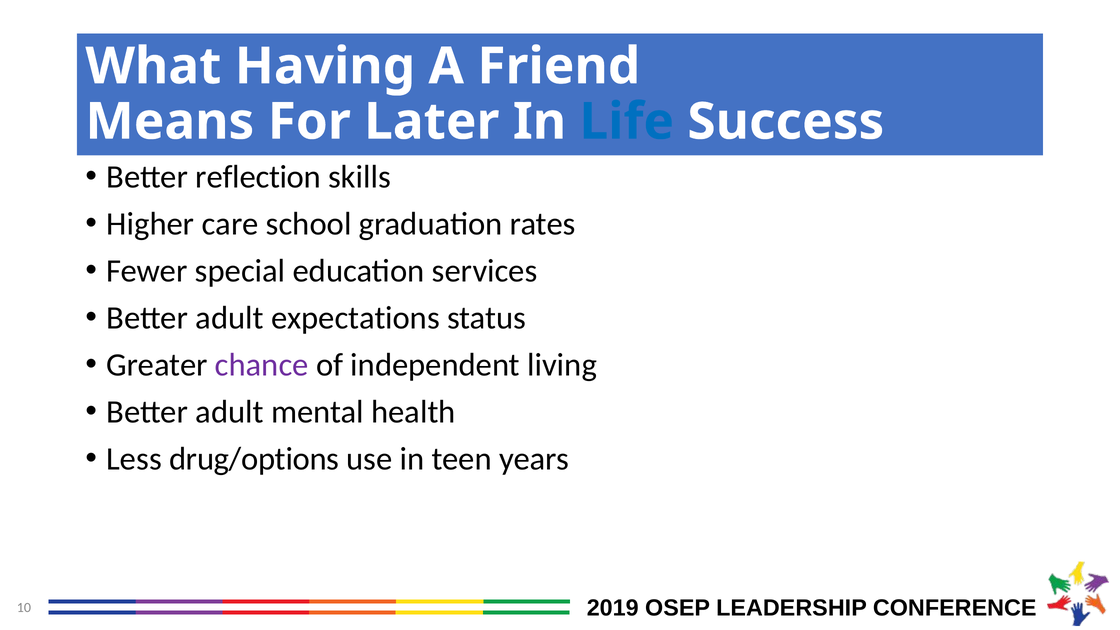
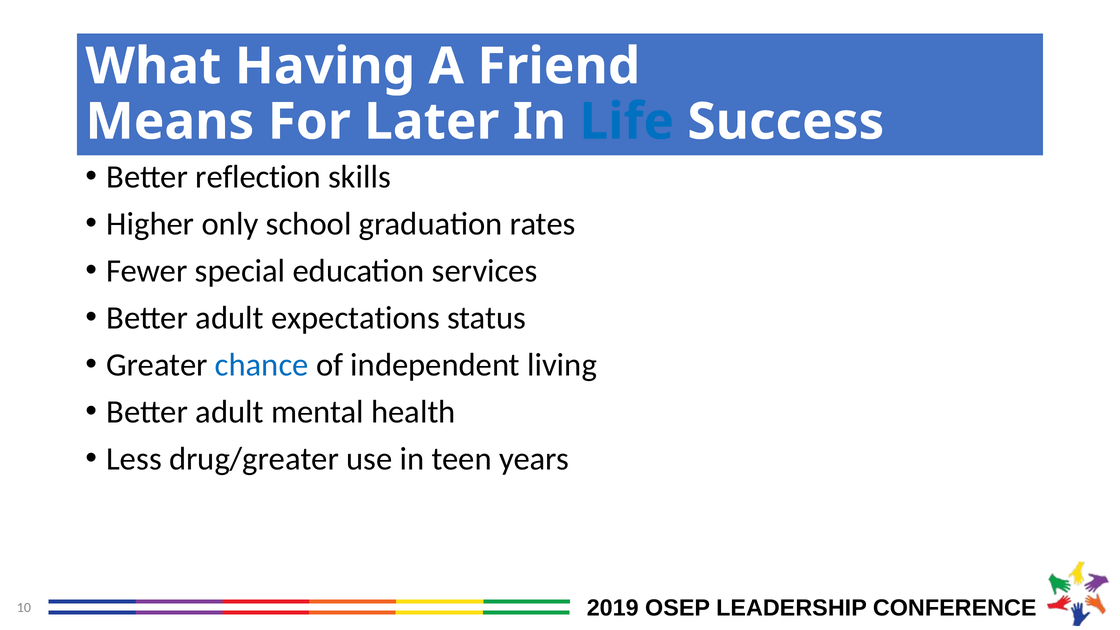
care: care -> only (230, 224)
chance colour: purple -> blue (262, 365)
drug/options: drug/options -> drug/greater (254, 459)
